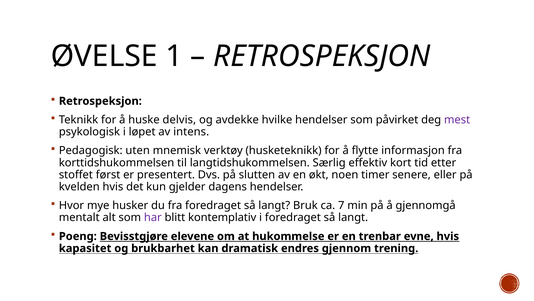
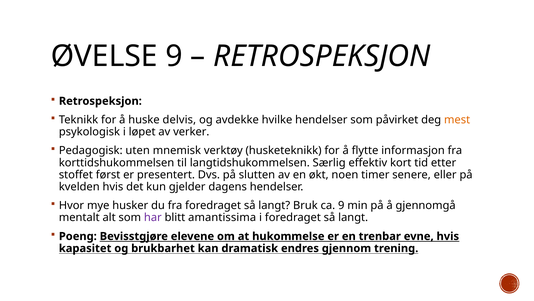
ØVELSE 1: 1 -> 9 (174, 56)
mest colour: purple -> orange (457, 120)
intens: intens -> verker (191, 132)
ca 7: 7 -> 9 (341, 205)
kontemplativ: kontemplativ -> amantissima (222, 217)
